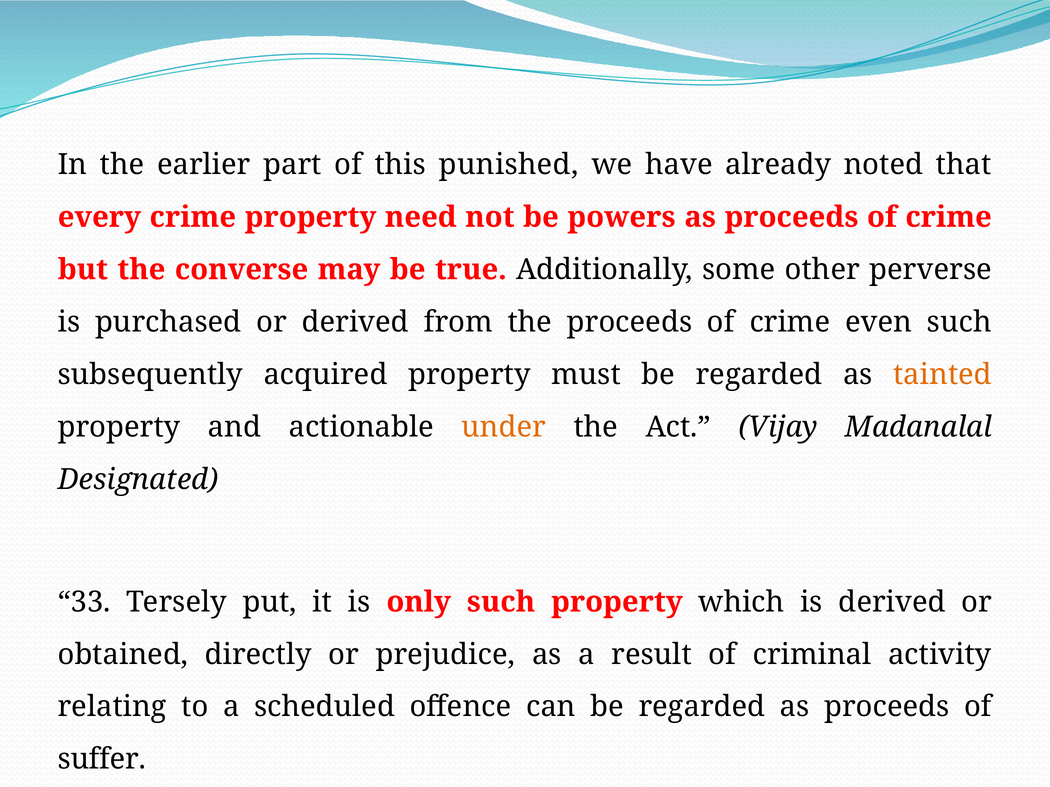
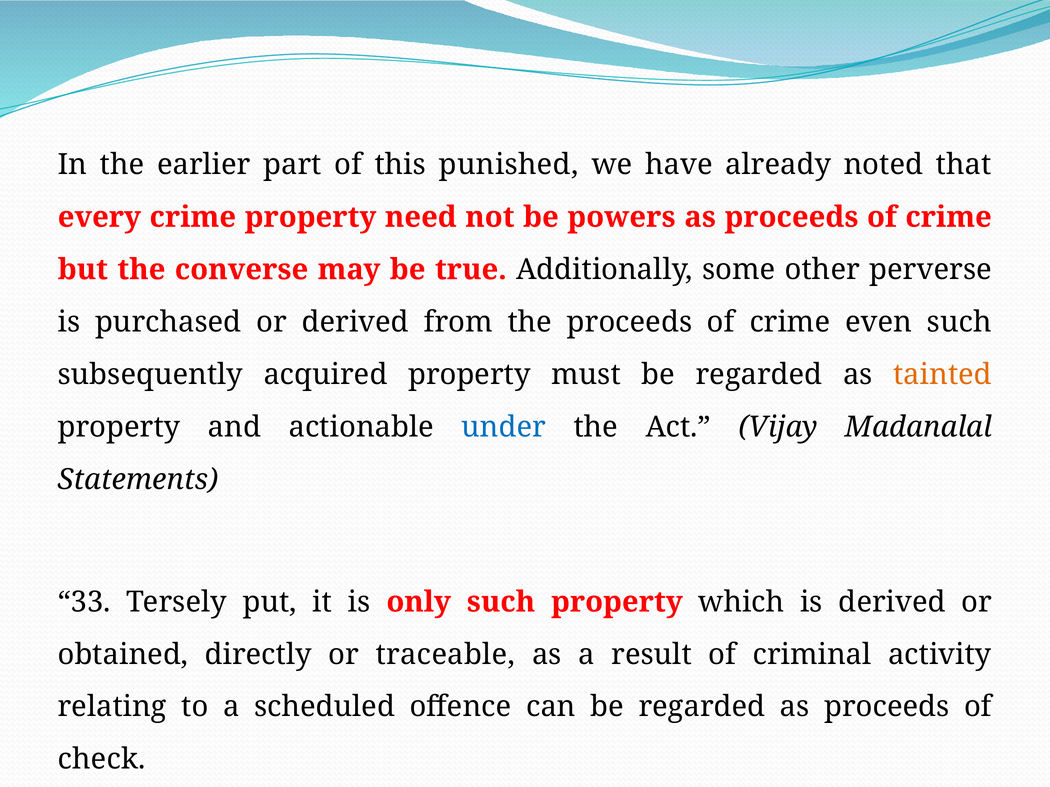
under colour: orange -> blue (504, 427)
Designated: Designated -> Statements (138, 480)
prejudice: prejudice -> traceable (445, 655)
suffer: suffer -> check (102, 760)
